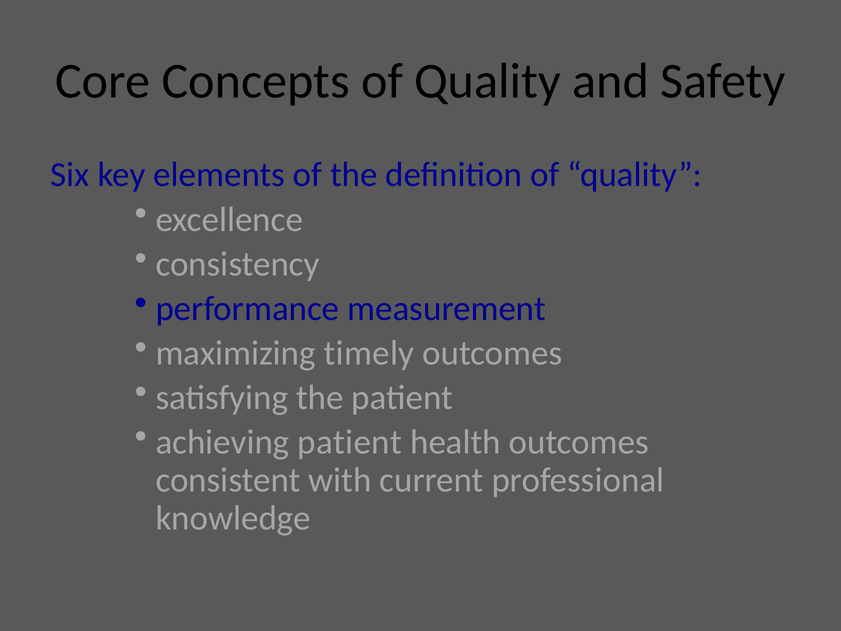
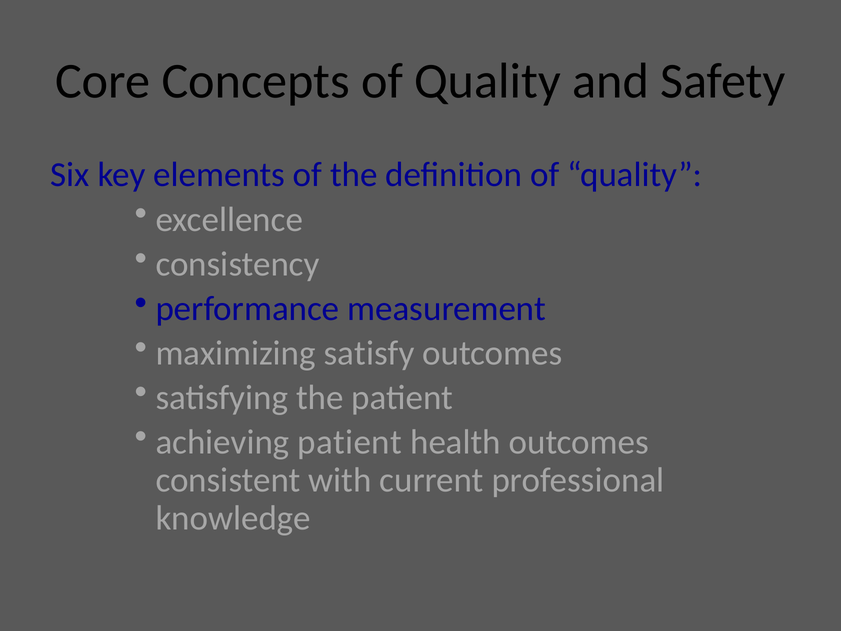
timely: timely -> satisfy (369, 353)
